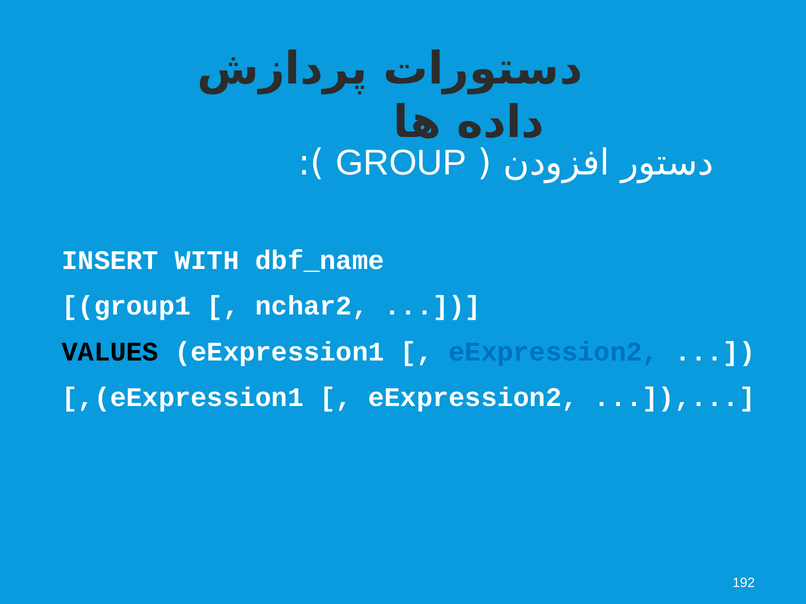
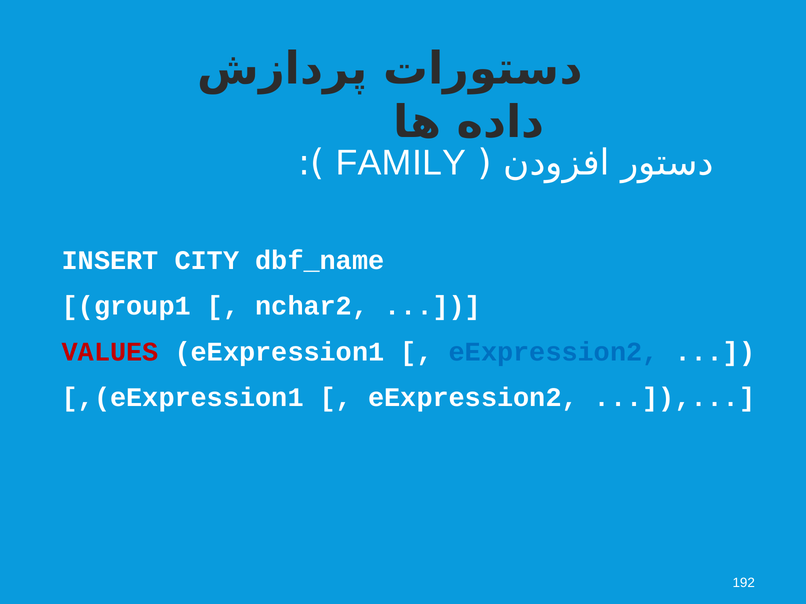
GROUP: GROUP -> FAMILY (401, 163)
WITH: WITH -> CITY (207, 261)
VALUES colour: black -> red (110, 352)
